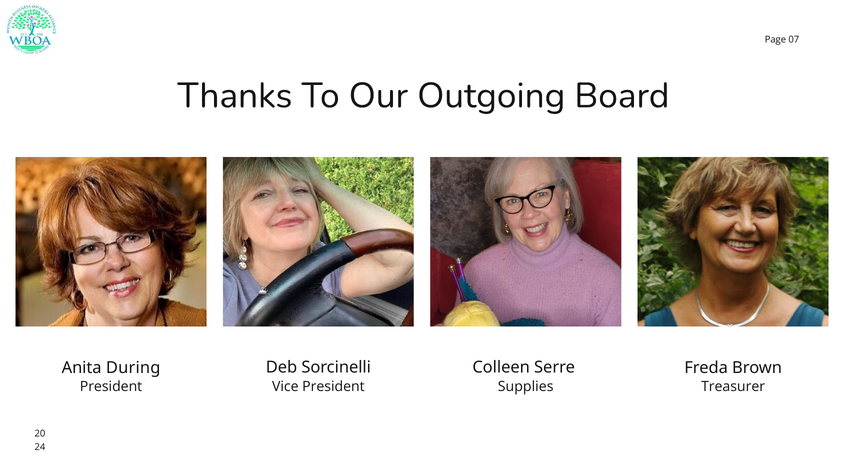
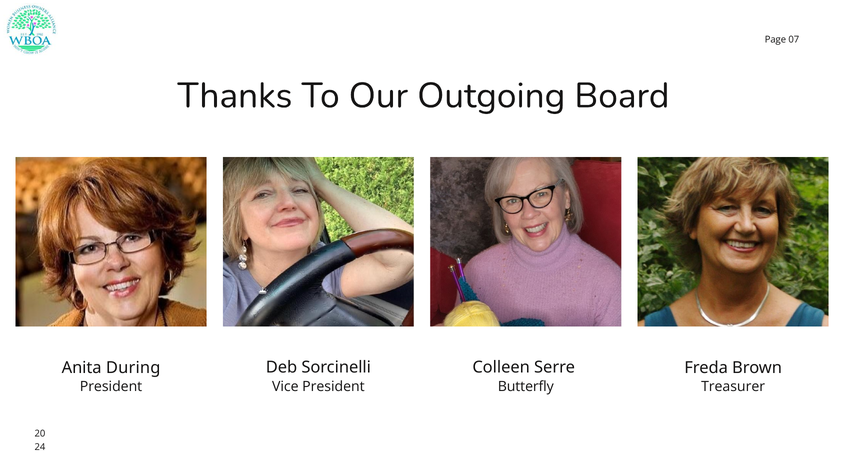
Supplies: Supplies -> Butterfly (526, 387)
